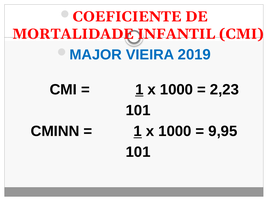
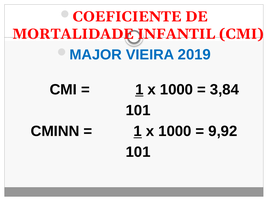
2,23: 2,23 -> 3,84 (224, 90)
9,95: 9,95 -> 9,92 (223, 131)
